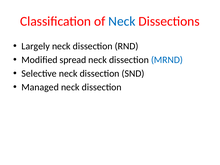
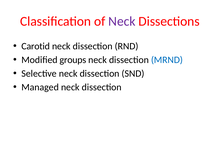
Neck colour: blue -> purple (122, 21)
Largely: Largely -> Carotid (36, 46)
spread: spread -> groups (73, 60)
